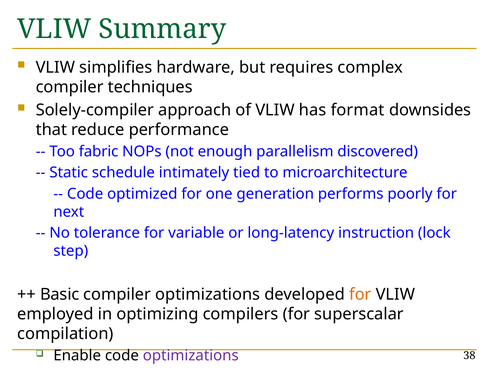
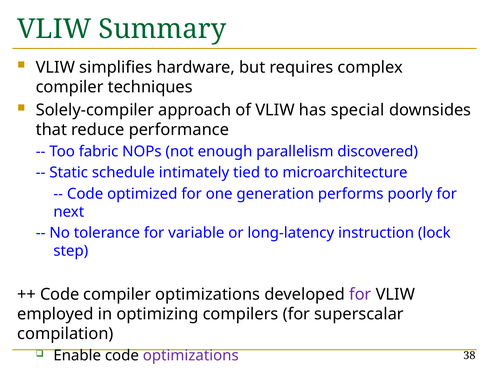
format: format -> special (358, 110)
Basic: Basic -> Code (60, 294)
for colour: orange -> purple (360, 294)
